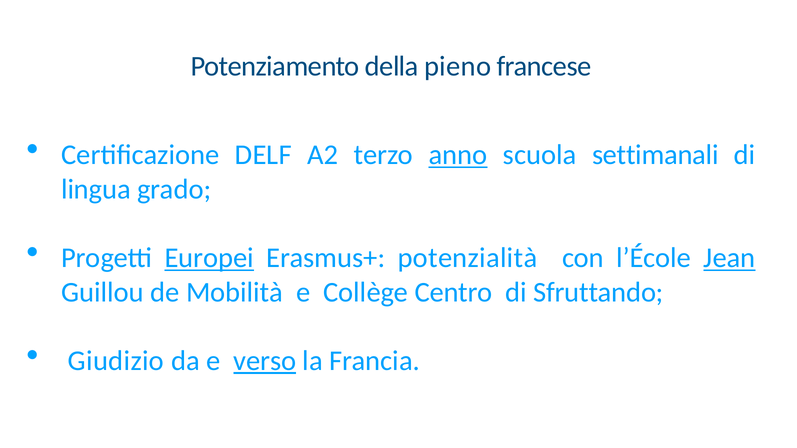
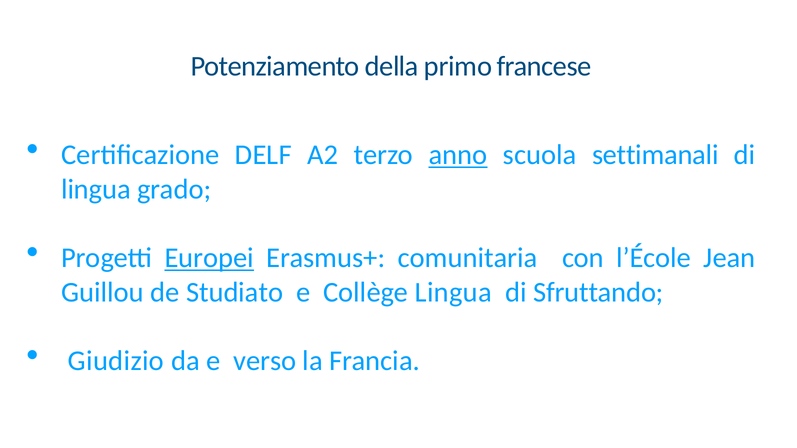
pieno: pieno -> primo (458, 66)
potenzialità: potenzialità -> comunitaria (468, 258)
Jean underline: present -> none (729, 258)
Mobilità: Mobilità -> Studiato (235, 292)
Collège Centro: Centro -> Lingua (453, 292)
verso underline: present -> none (265, 361)
